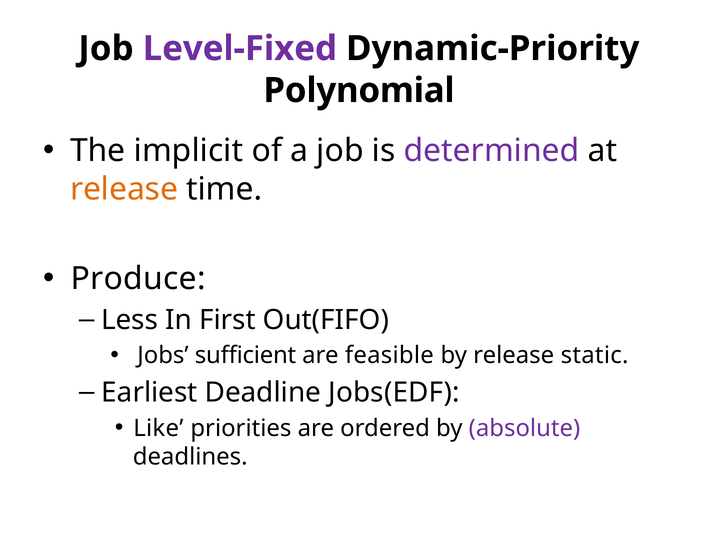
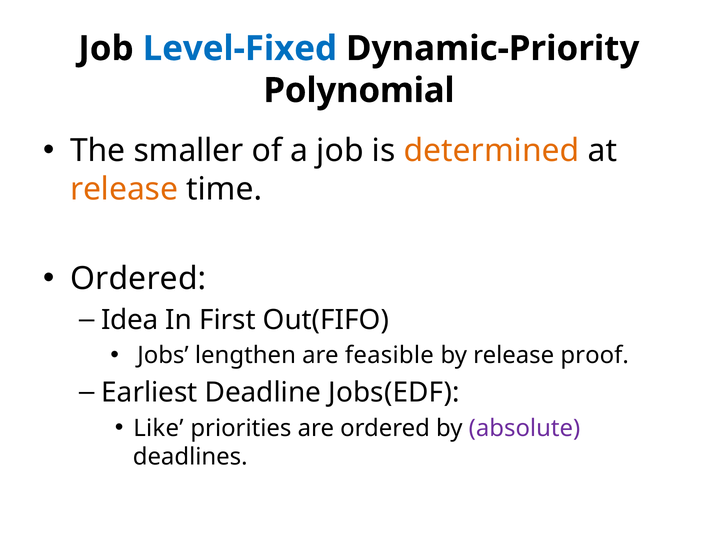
Level-Fixed colour: purple -> blue (240, 49)
implicit: implicit -> smaller (189, 151)
determined colour: purple -> orange (492, 151)
Produce: Produce -> Ordered (138, 278)
Less: Less -> Idea (130, 320)
sufficient: sufficient -> lengthen (245, 355)
static: static -> proof (595, 355)
